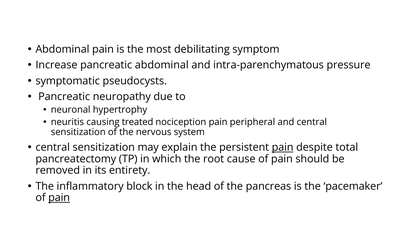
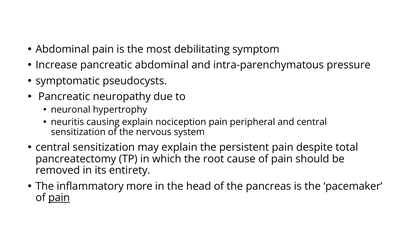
causing treated: treated -> explain (138, 122)
pain underline: present -> none (283, 147)
block: block -> more (139, 186)
